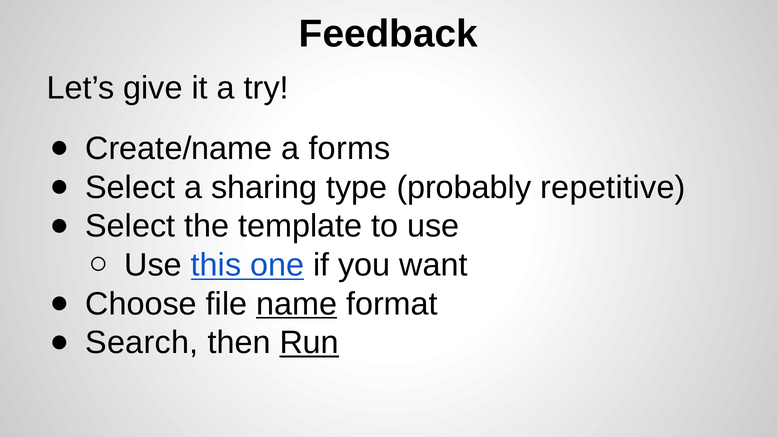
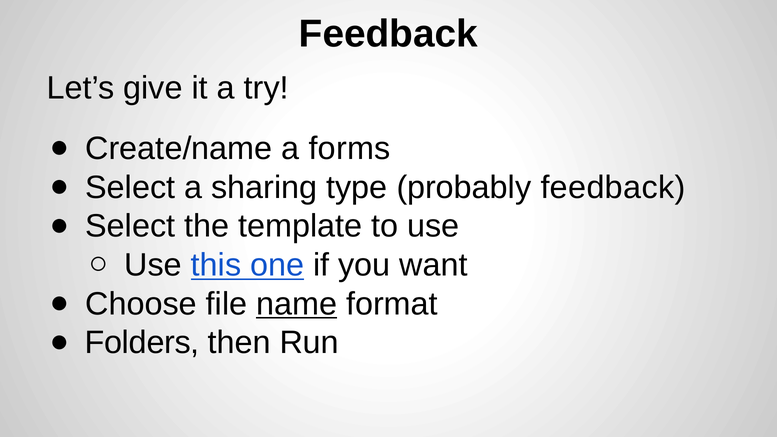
probably repetitive: repetitive -> feedback (613, 187)
Search: Search -> Folders (142, 343)
Run underline: present -> none (309, 343)
